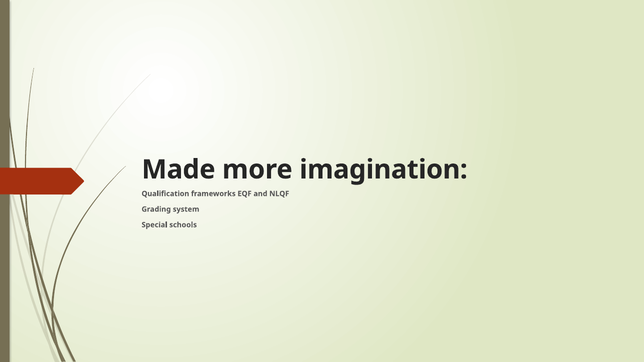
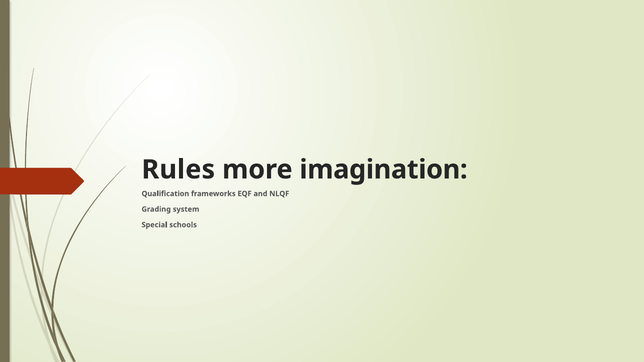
Made: Made -> Rules (178, 170)
